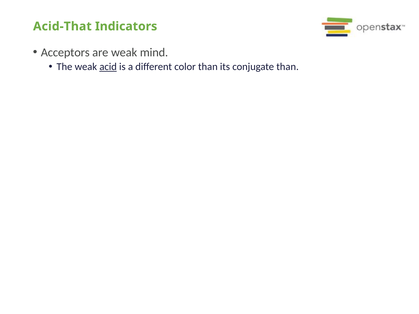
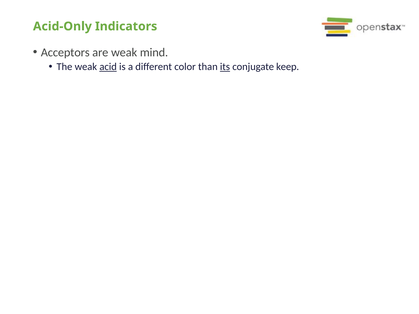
Acid-That: Acid-That -> Acid-Only (62, 26)
its underline: none -> present (225, 67)
conjugate than: than -> keep (288, 67)
